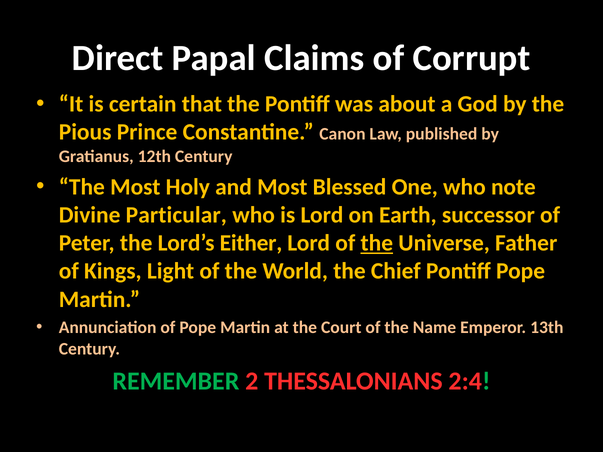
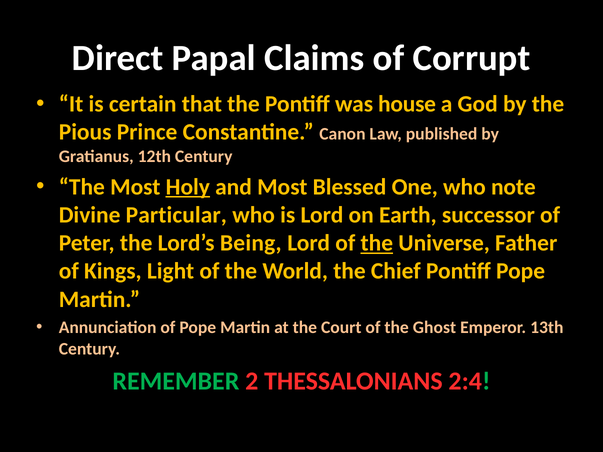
about: about -> house (407, 104)
Holy underline: none -> present (188, 187)
Either: Either -> Being (251, 243)
Name: Name -> Ghost (434, 328)
